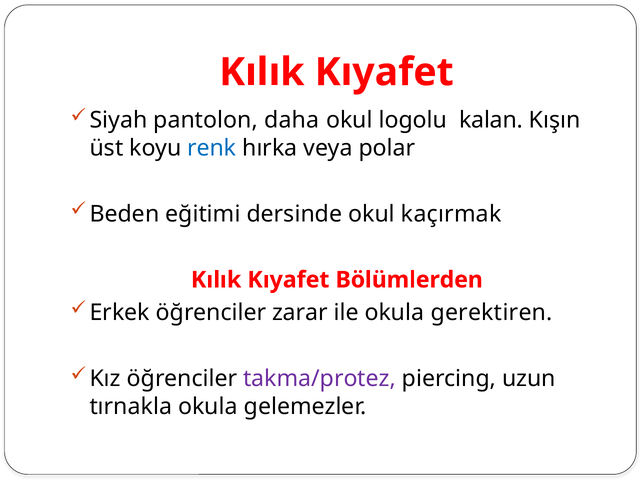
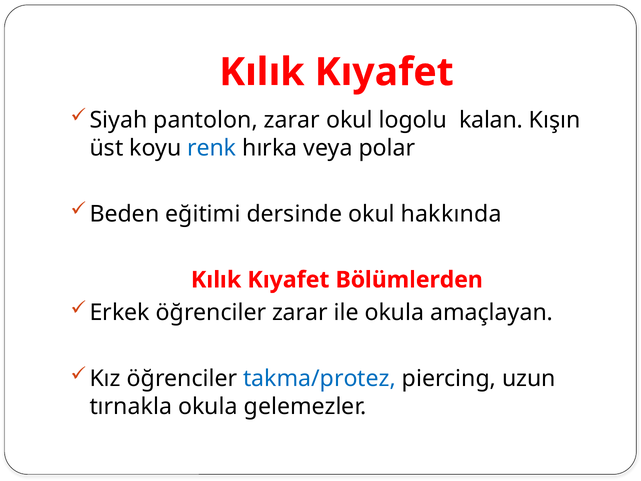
pantolon daha: daha -> zarar (292, 120)
kaçırmak: kaçırmak -> hakkında (451, 214)
gerektiren: gerektiren -> amaçlayan (492, 313)
takma/protez colour: purple -> blue (319, 378)
